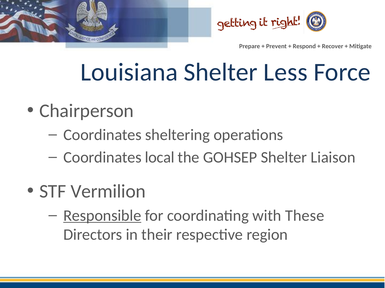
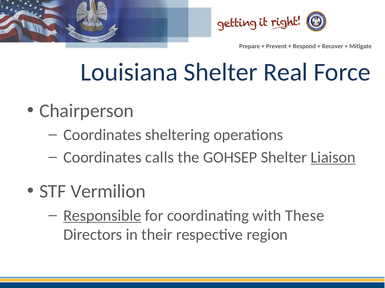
Less: Less -> Real (286, 72)
local: local -> calls (160, 158)
Liaison underline: none -> present (333, 158)
